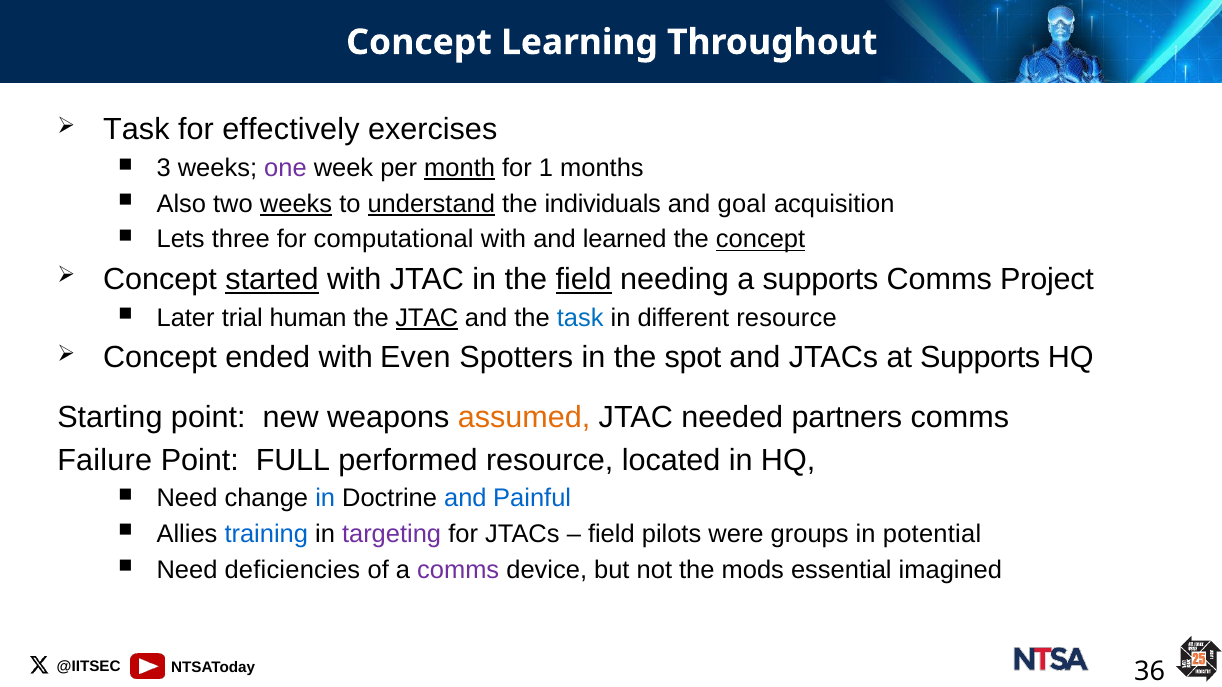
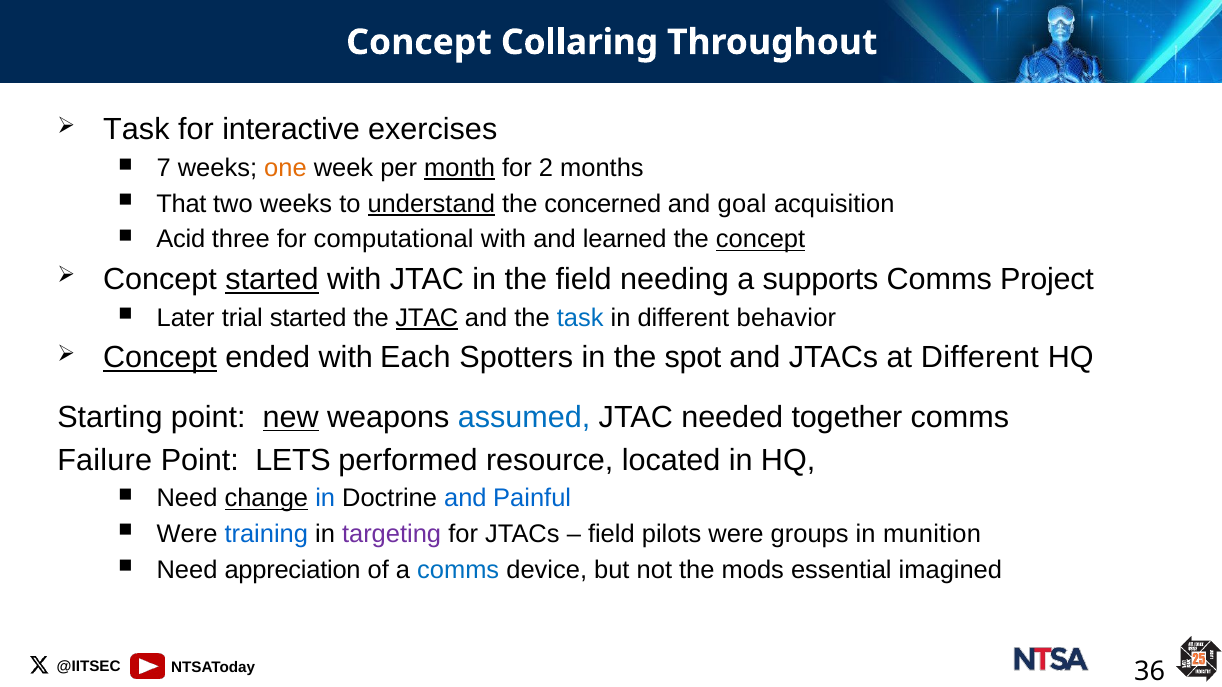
Learning: Learning -> Collaring (580, 42)
effectively: effectively -> interactive (291, 130)
3: 3 -> 7 (164, 168)
one colour: purple -> orange (285, 168)
1: 1 -> 2 (546, 168)
Also: Also -> That (181, 204)
weeks underline: present -> none (296, 204)
individuals: individuals -> concerned (603, 204)
Lets: Lets -> Acid (181, 240)
field underline: present -> none (584, 280)
trial human: human -> started (308, 318)
different resource: resource -> behavior (786, 318)
Concept underline: none -> present (160, 358)
Even: Even -> Each (415, 358)
at Supports: Supports -> Different (980, 358)
new underline: none -> present (291, 418)
assumed colour: orange -> blue (524, 418)
partners: partners -> together (847, 418)
FULL: FULL -> LETS (293, 460)
change underline: none -> present (266, 499)
Allies: Allies -> Were (187, 534)
potential: potential -> munition (932, 534)
deficiencies: deficiencies -> appreciation (293, 570)
comms colour: purple -> blue (458, 570)
